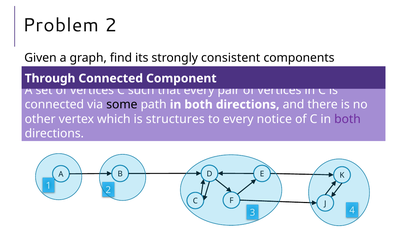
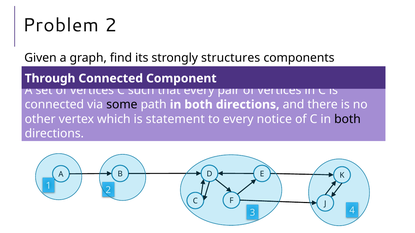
consistent: consistent -> structures (231, 58)
structures: structures -> statement (175, 119)
both colour: purple -> black (348, 119)
